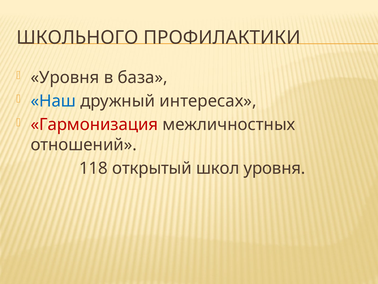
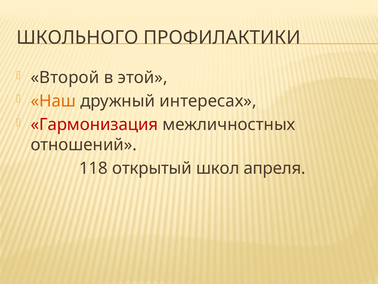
Уровня: Уровня -> Второй (65, 77)
база: база -> этой (143, 77)
Наш colour: blue -> orange (53, 101)
школ уровня: уровня -> апреля (275, 168)
